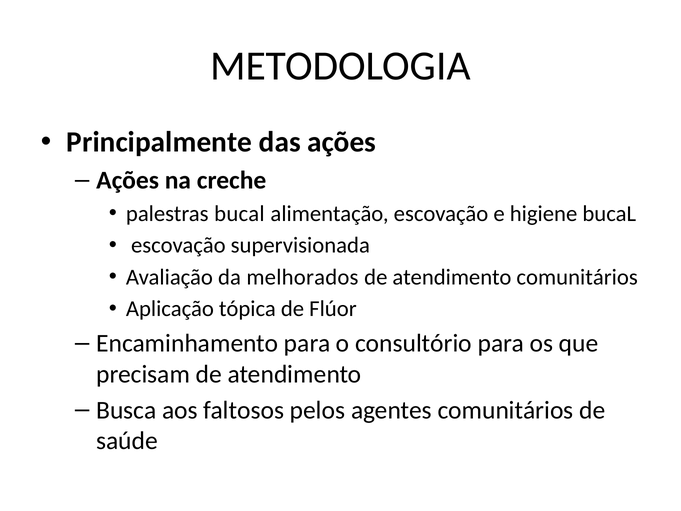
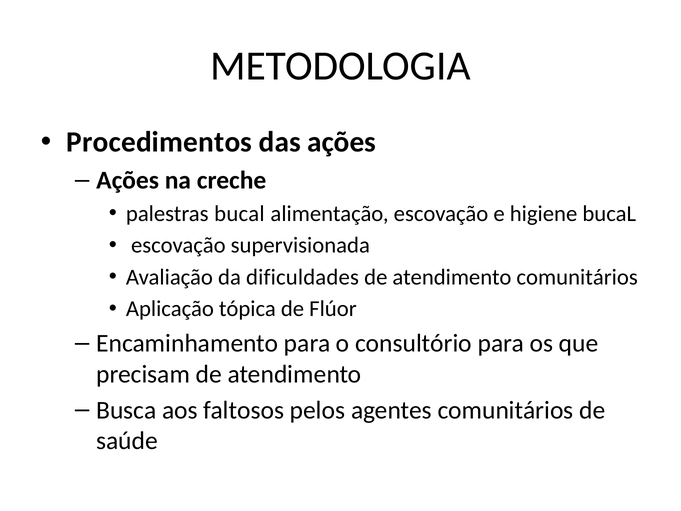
Principalmente: Principalmente -> Procedimentos (159, 142)
melhorados: melhorados -> dificuldades (302, 277)
